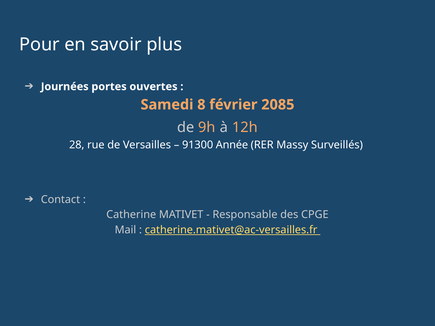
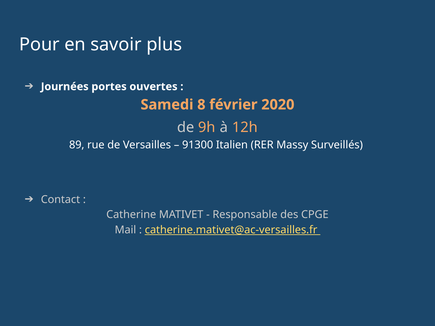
2085: 2085 -> 2020 (278, 105)
28: 28 -> 89 (77, 145)
Année: Année -> Italien (232, 145)
